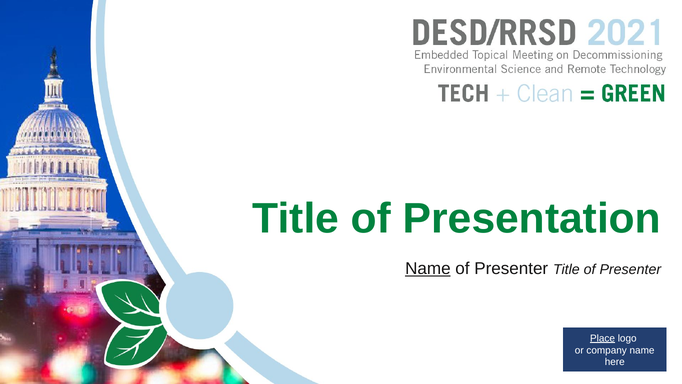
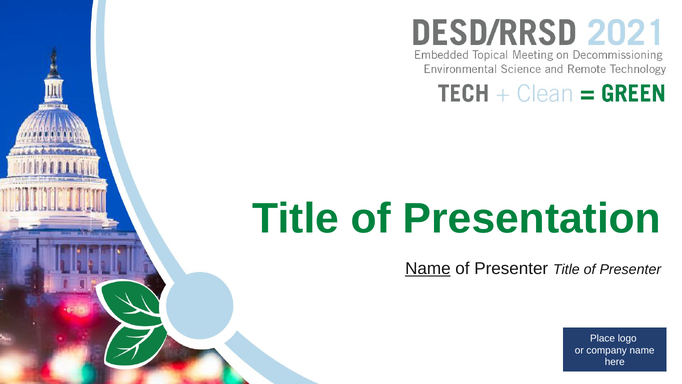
Place underline: present -> none (603, 338)
